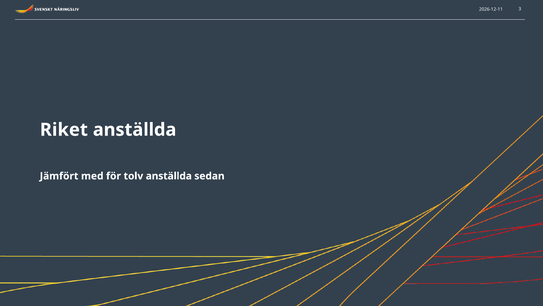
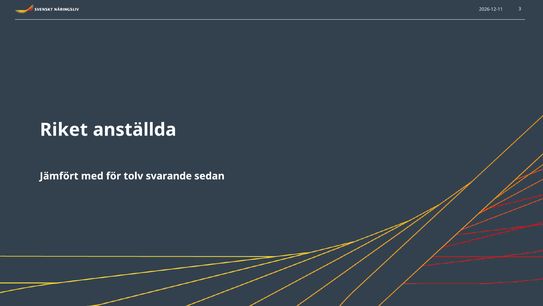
tolv anställda: anställda -> svarande (169, 176)
